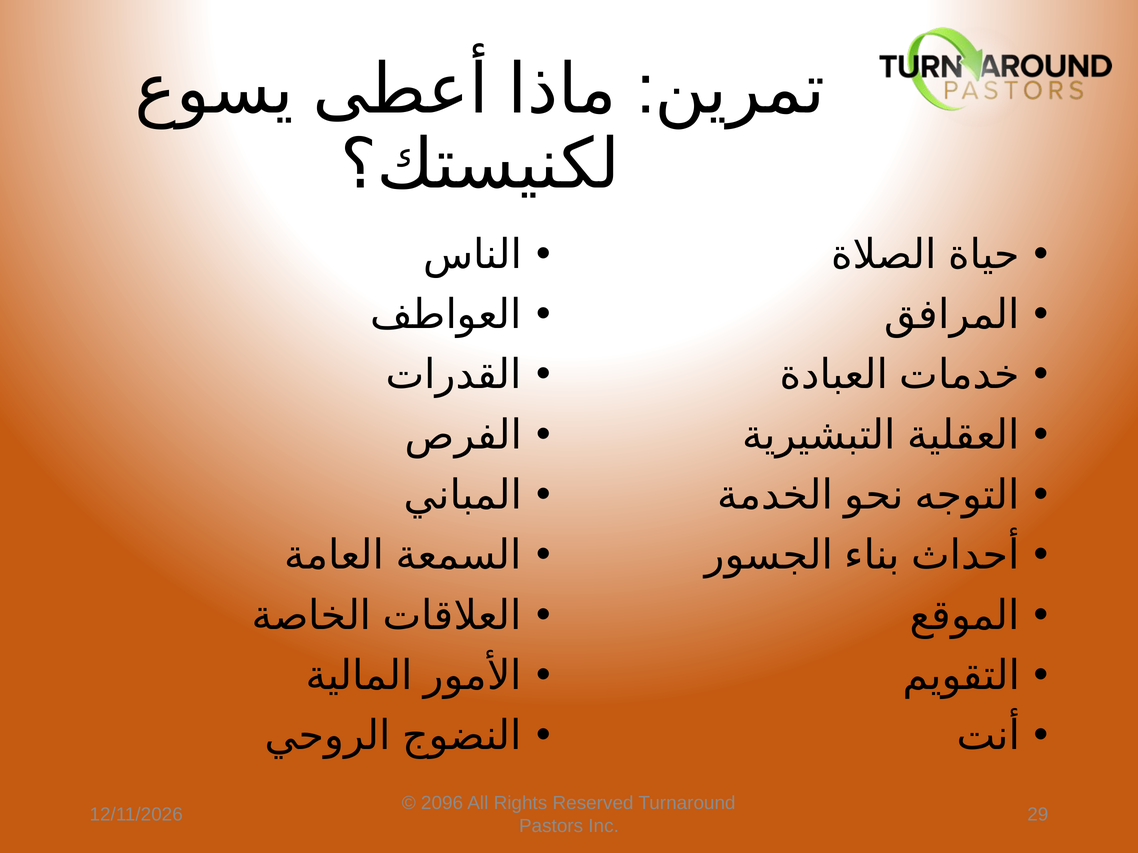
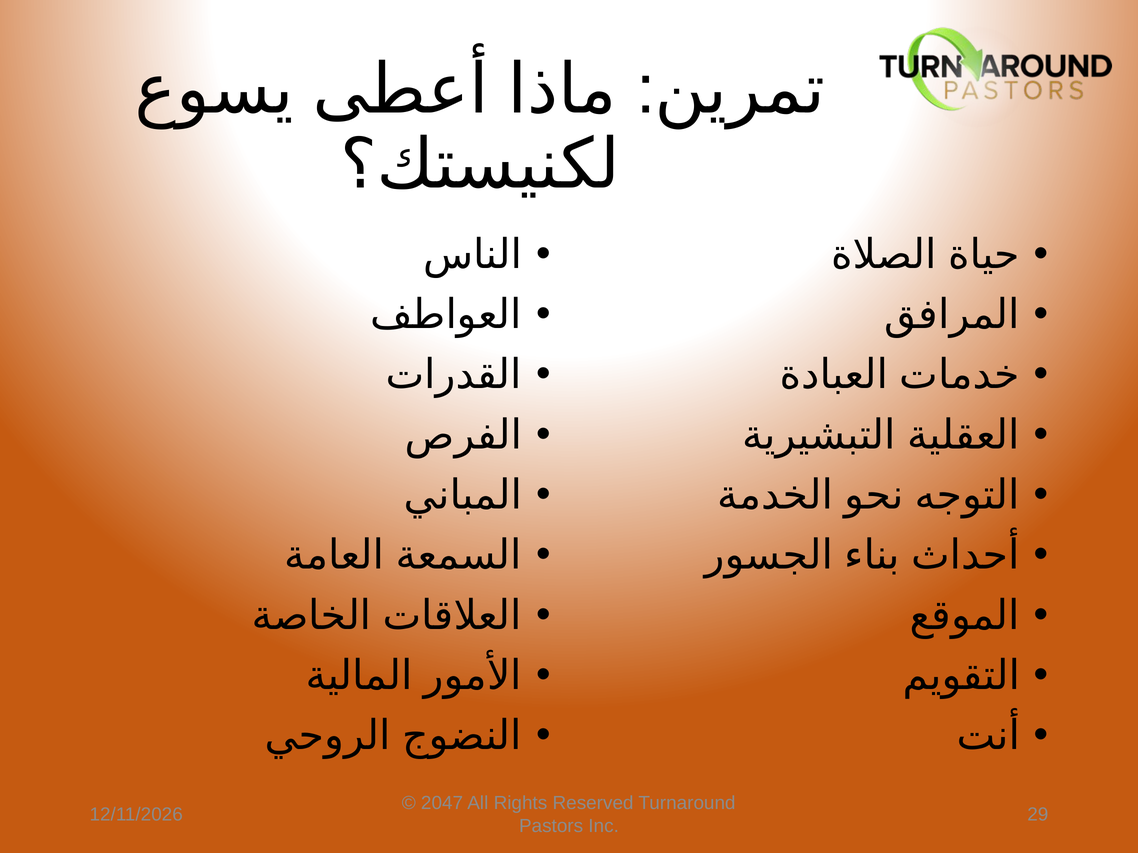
2096: 2096 -> 2047 (442, 804)
